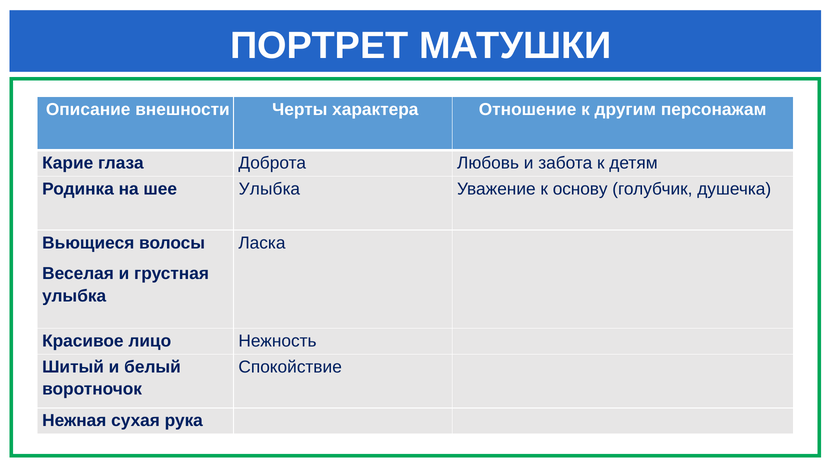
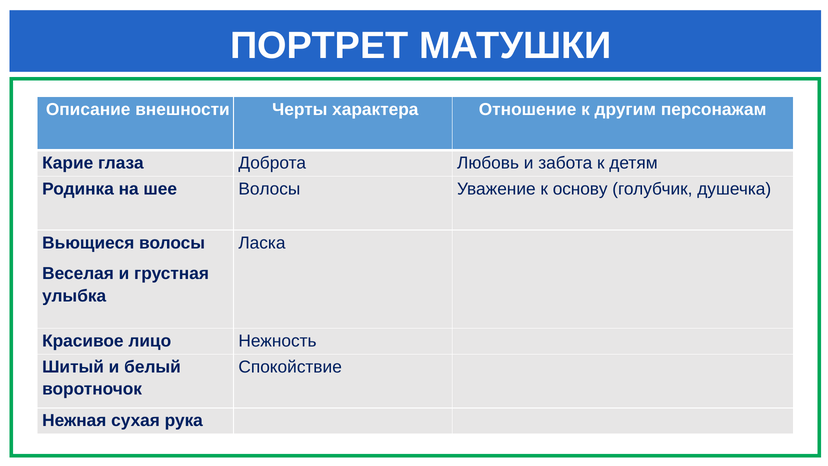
шее Улыбка: Улыбка -> Волосы (269, 189)
